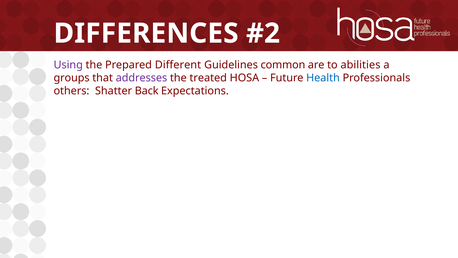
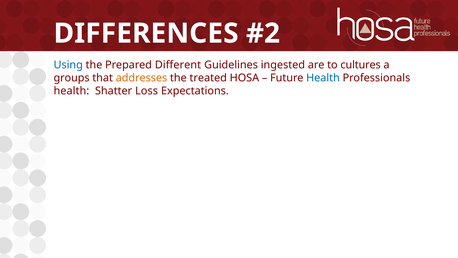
Using colour: purple -> blue (68, 65)
common: common -> ingested (283, 65)
abilities: abilities -> cultures (361, 65)
addresses colour: purple -> orange (141, 78)
others: others -> health (71, 91)
Back: Back -> Loss (147, 91)
